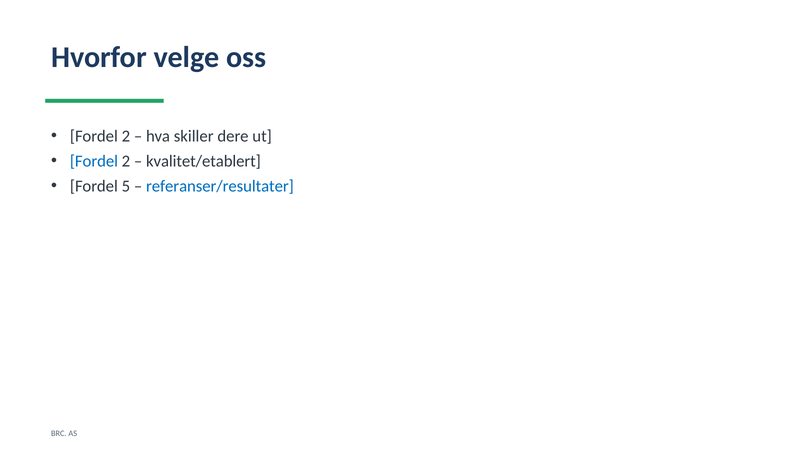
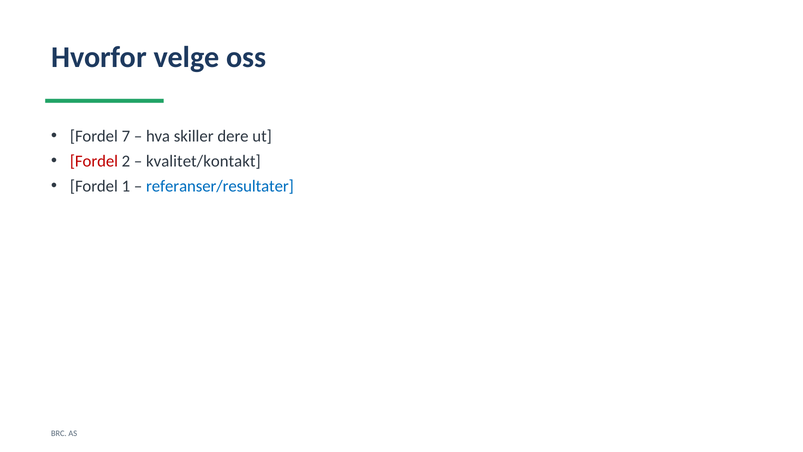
2: 2 -> 7 (126, 136)
Fordel colour: blue -> red (94, 161)
kvalitet/etablert: kvalitet/etablert -> kvalitet/kontakt (203, 161)
5: 5 -> 1 (126, 186)
